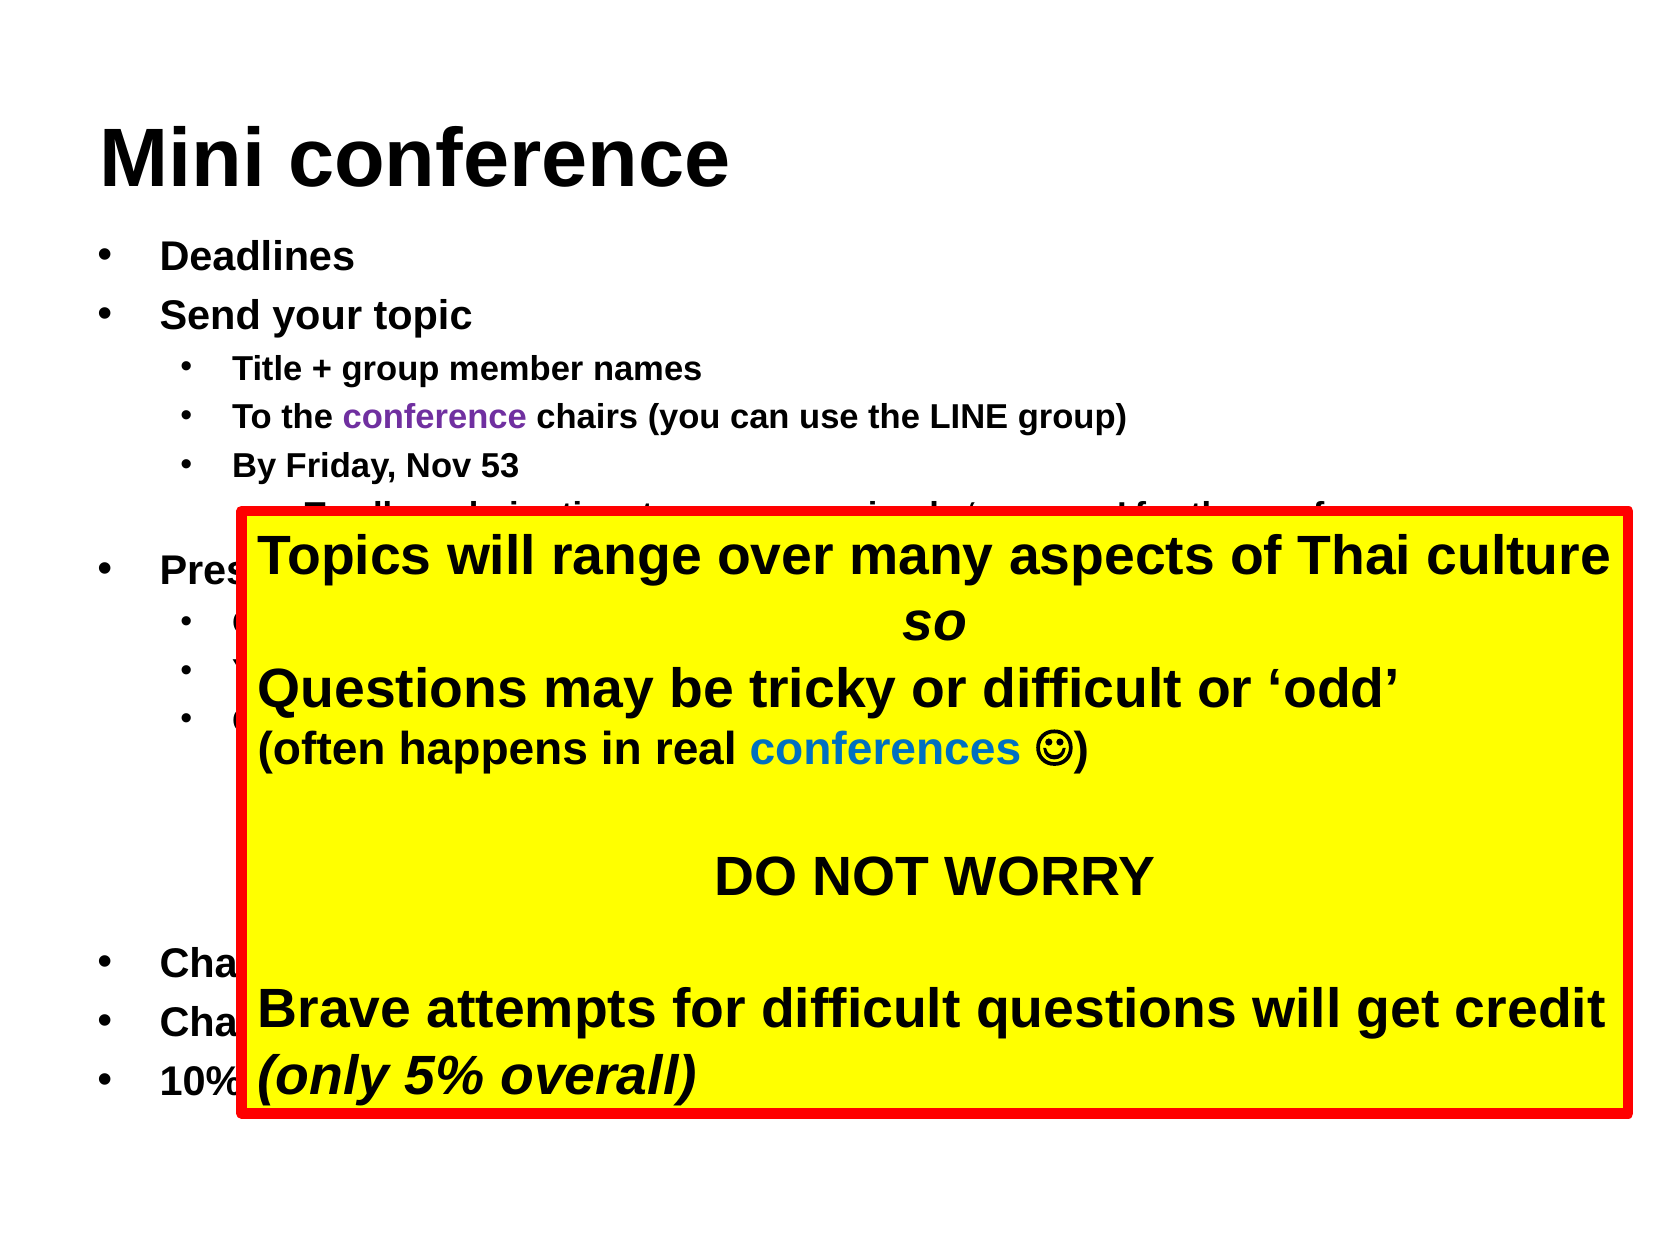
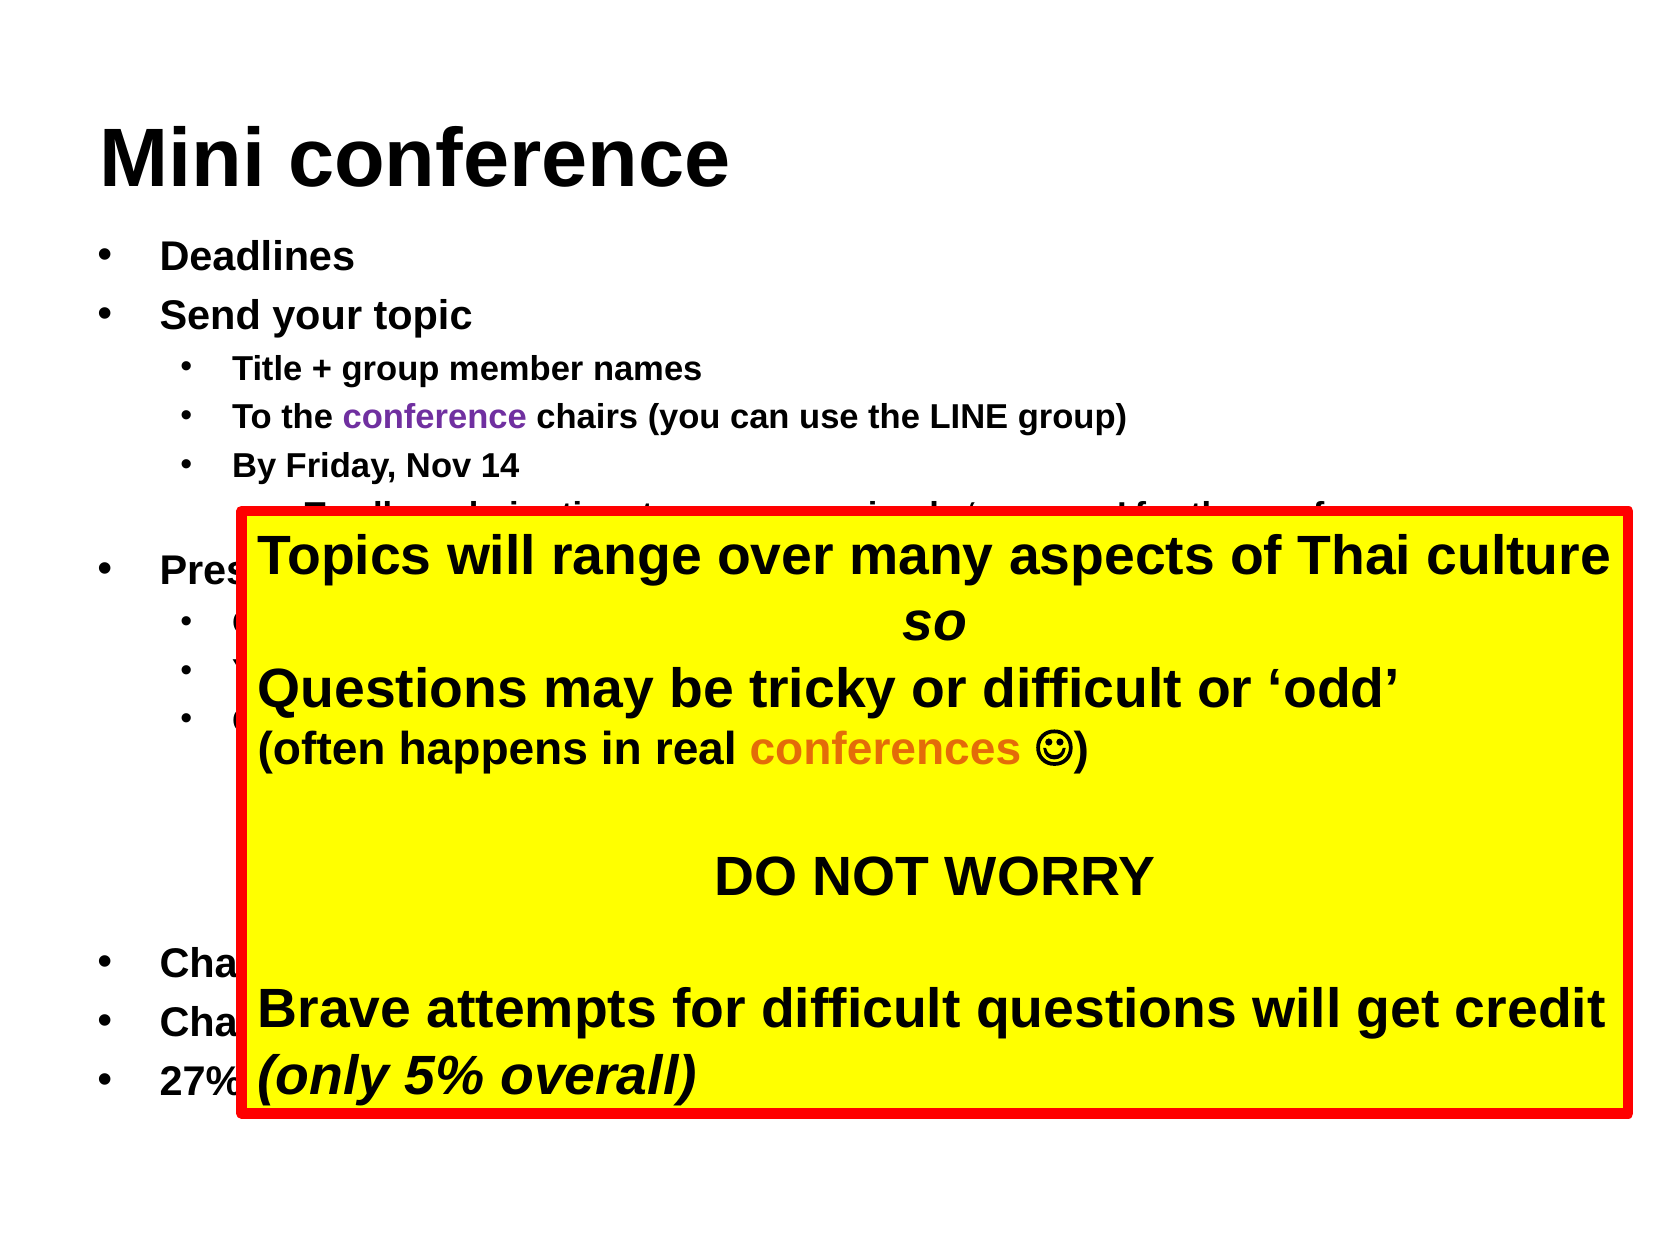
53: 53 -> 14 (500, 467)
conferences colour: blue -> orange (885, 749)
10%: 10% -> 27% (201, 1082)
